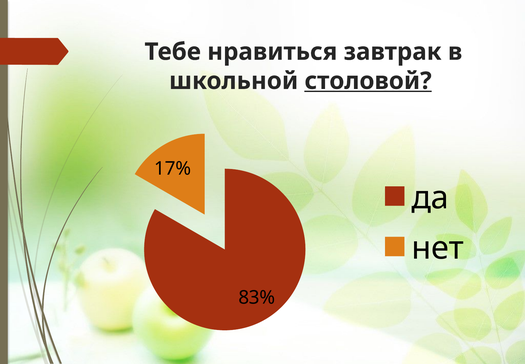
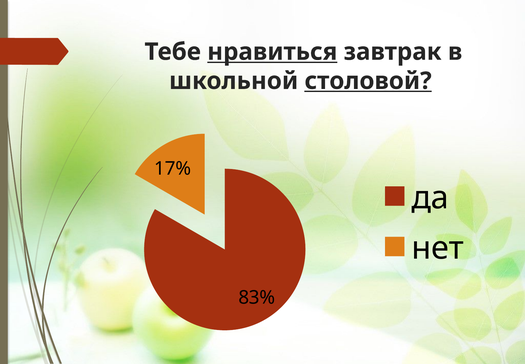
нравиться underline: none -> present (272, 52)
